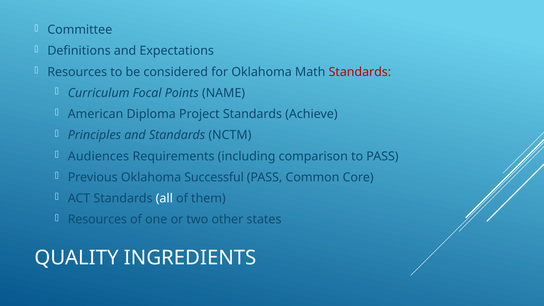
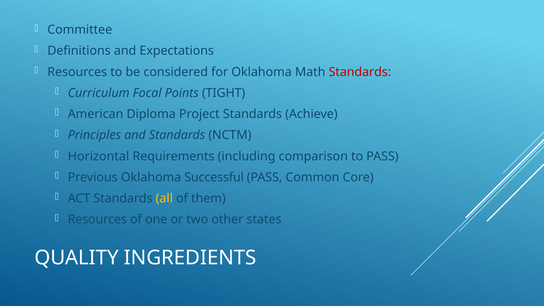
NAME: NAME -> TIGHT (224, 93)
Audiences: Audiences -> Horizontal (98, 156)
all colour: white -> yellow (164, 198)
